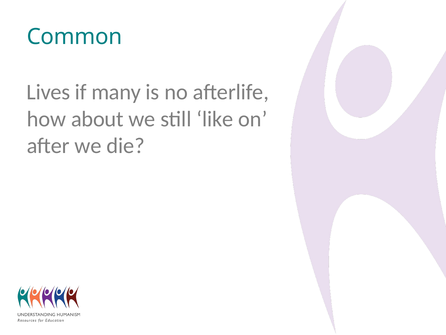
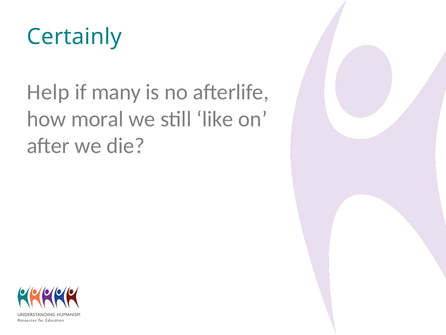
Common: Common -> Certainly (74, 37)
Lives: Lives -> Help (48, 92)
about: about -> moral (97, 119)
